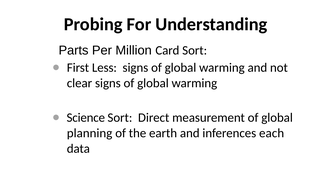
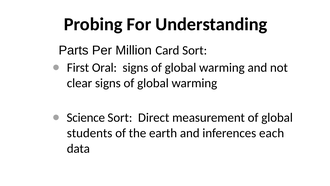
Less: Less -> Oral (104, 68)
planning: planning -> students (90, 133)
